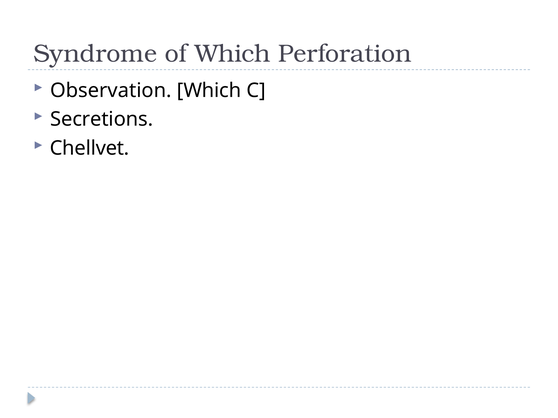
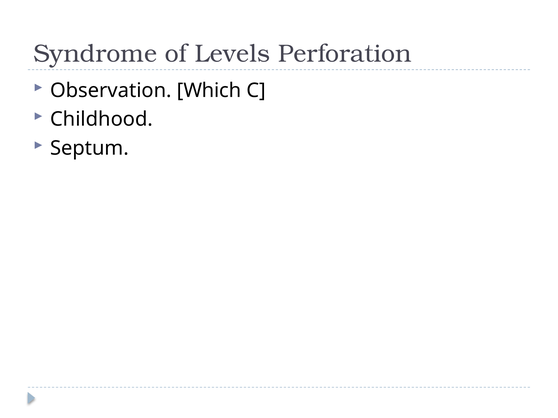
of Which: Which -> Levels (232, 54)
Secretions: Secretions -> Childhood (102, 119)
Chellvet: Chellvet -> Septum (89, 148)
